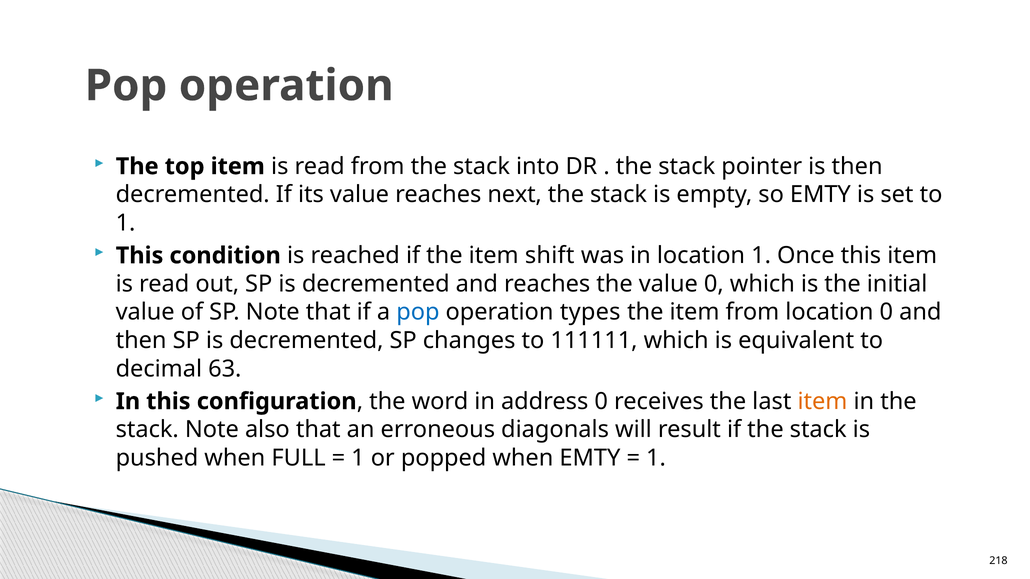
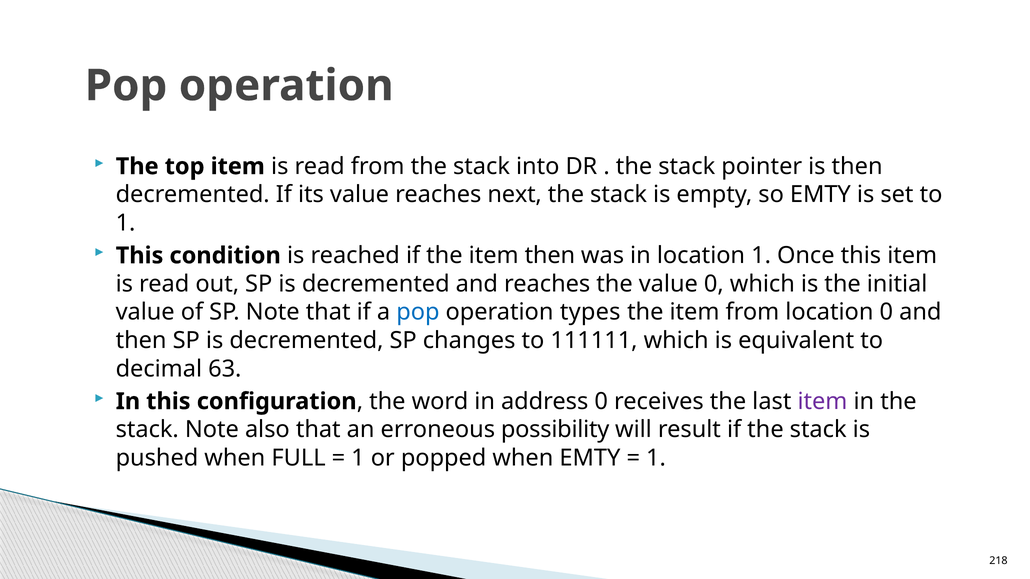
item shift: shift -> then (550, 256)
item colour: orange -> purple (822, 402)
diagonals: diagonals -> possibility (555, 430)
